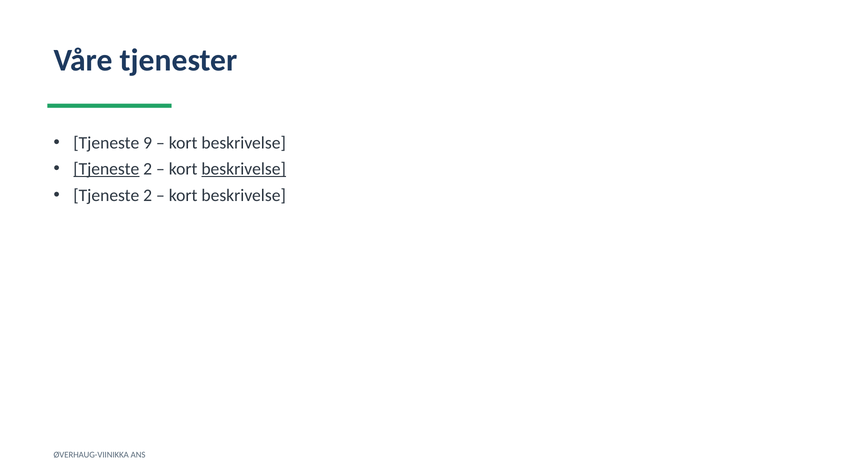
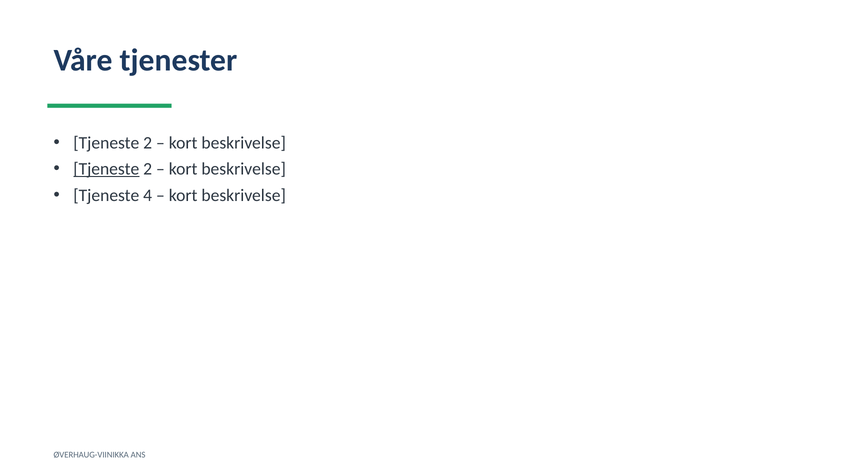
9: 9 -> 2 (148, 143)
beskrivelse underline: present -> none (244, 169)
2: 2 -> 4 (148, 195)
